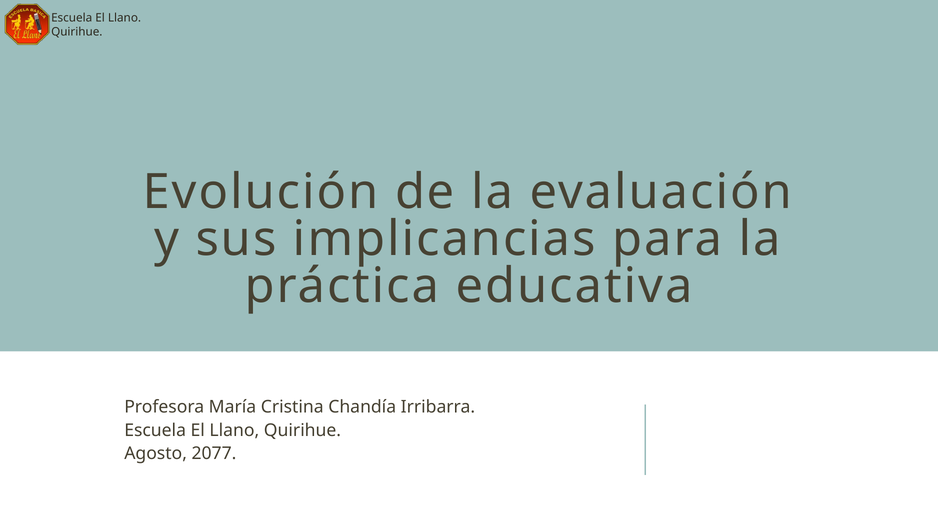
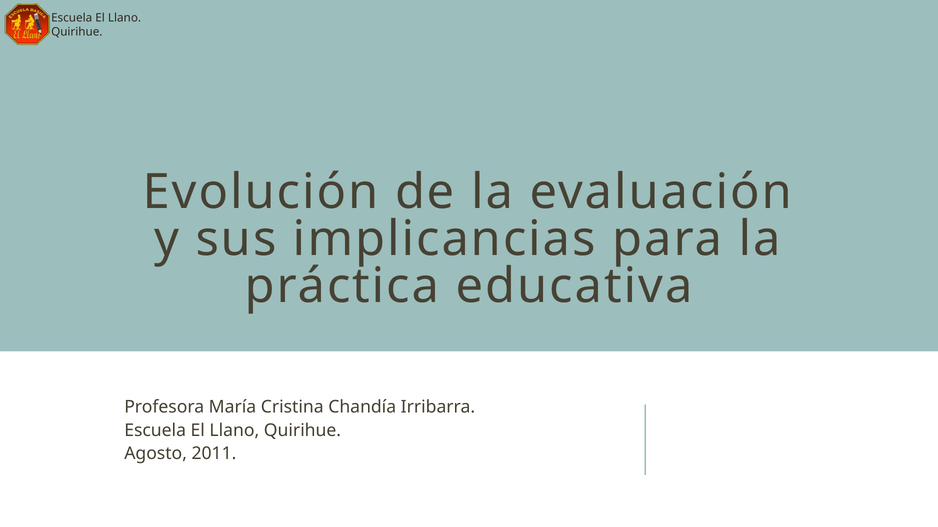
2077: 2077 -> 2011 (214, 454)
